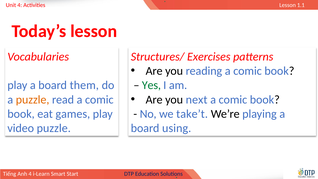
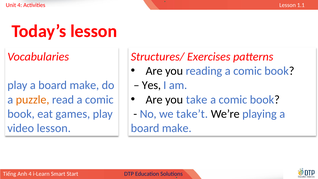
play a board them: them -> make (84, 85)
Yes colour: green -> black (151, 85)
next: next -> take (197, 100)
video puzzle: puzzle -> lesson (54, 128)
using: using -> make (177, 128)
